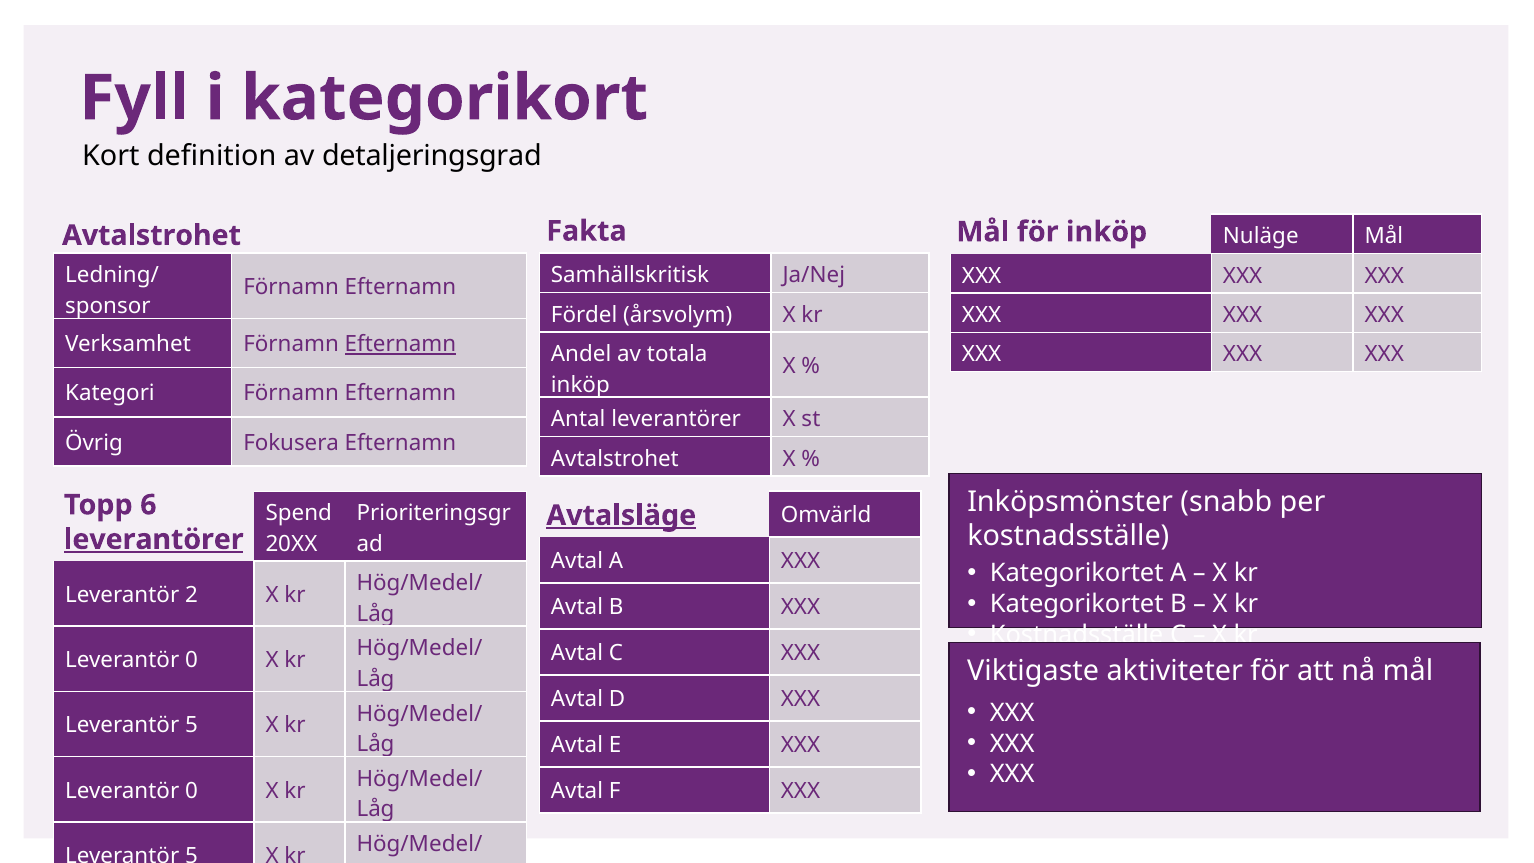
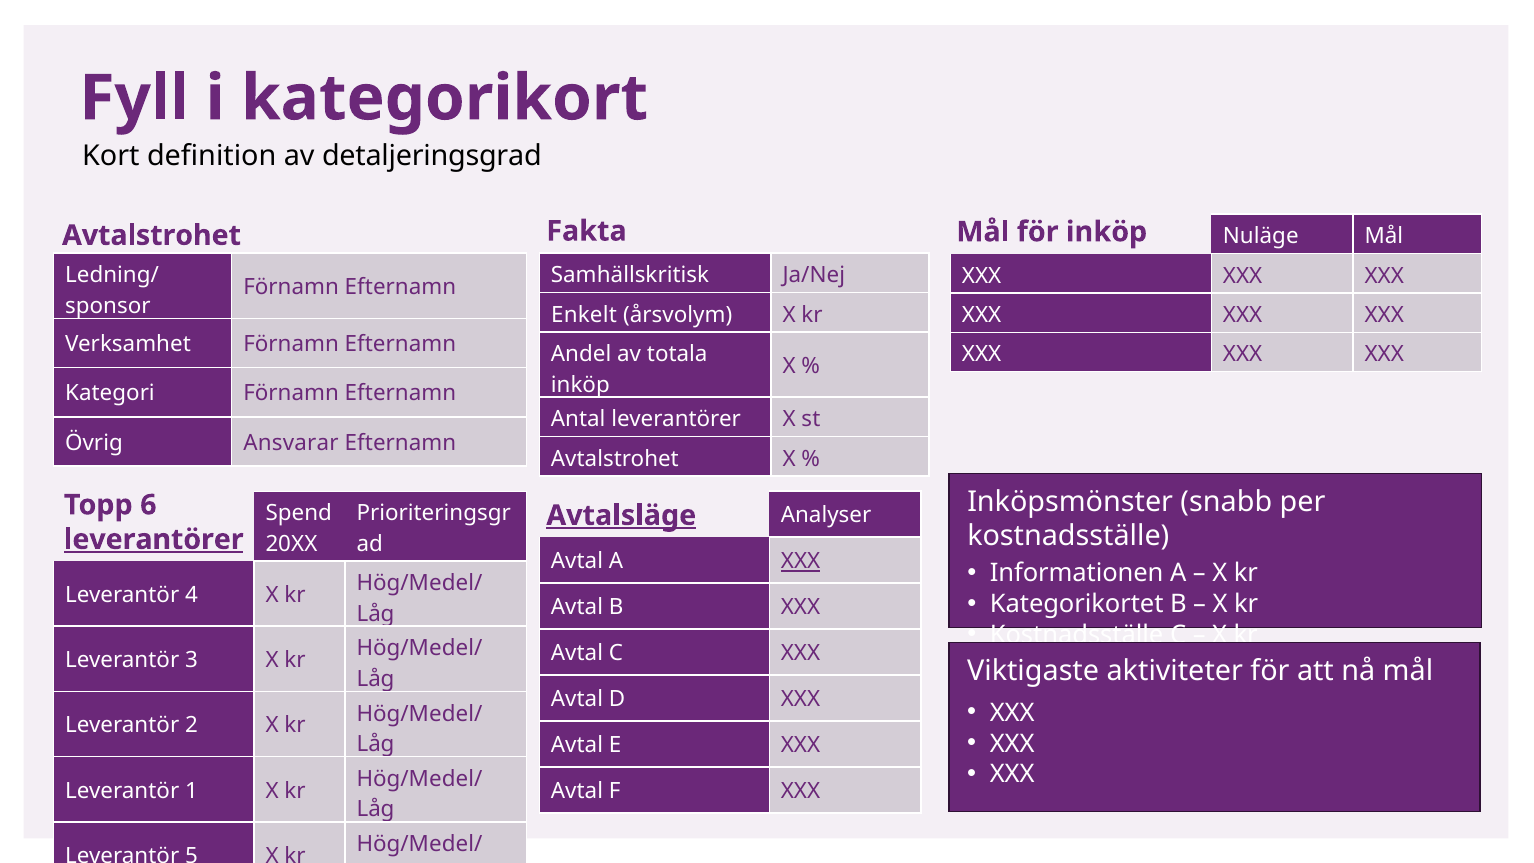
Fördel: Fördel -> Enkelt (584, 315)
Efternamn underline: present -> none (400, 344)
Fokusera: Fokusera -> Ansvarar (291, 443)
Omvärld: Omvärld -> Analyser (826, 515)
XXX underline: none -> present (801, 561)
Kategorikortet: Kategorikortet -> Informationen (1077, 573)
2: 2 -> 4 (192, 595)
0: 0 -> 3 (192, 660)
5: 5 -> 2 (192, 725)
0: 0 -> 1 (192, 791)
